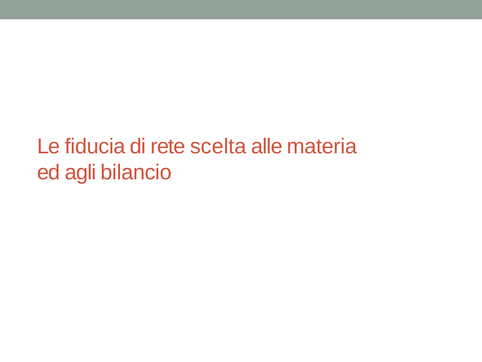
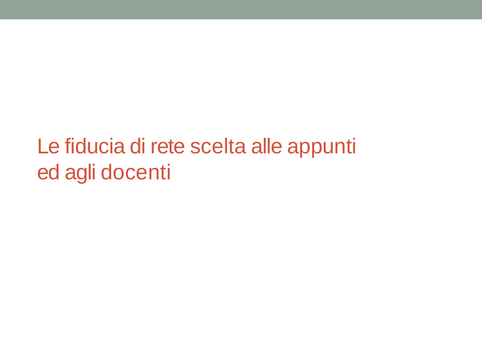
materia: materia -> appunti (322, 146)
bilancio: bilancio -> docenti (136, 172)
